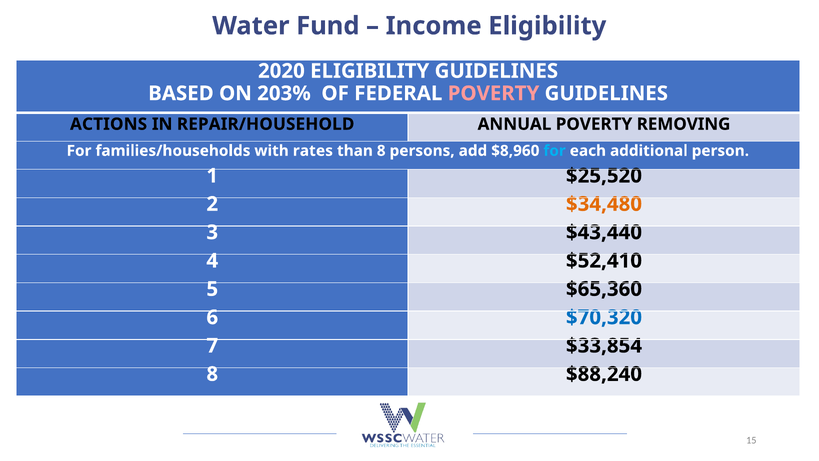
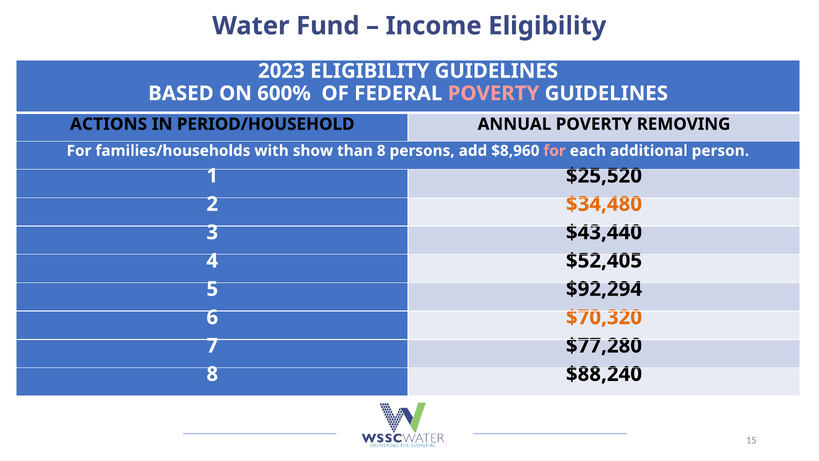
2020: 2020 -> 2023 (281, 71)
203%: 203% -> 600% (284, 93)
REPAIR/HOUSEHOLD: REPAIR/HOUSEHOLD -> PERIOD/HOUSEHOLD (266, 124)
rates: rates -> show (313, 151)
for colour: light blue -> pink (555, 151)
$52,410: $52,410 -> $52,405 (604, 261)
$65,360: $65,360 -> $92,294 (604, 289)
$70,320 colour: blue -> orange (604, 317)
$33,854: $33,854 -> $77,280 (604, 346)
